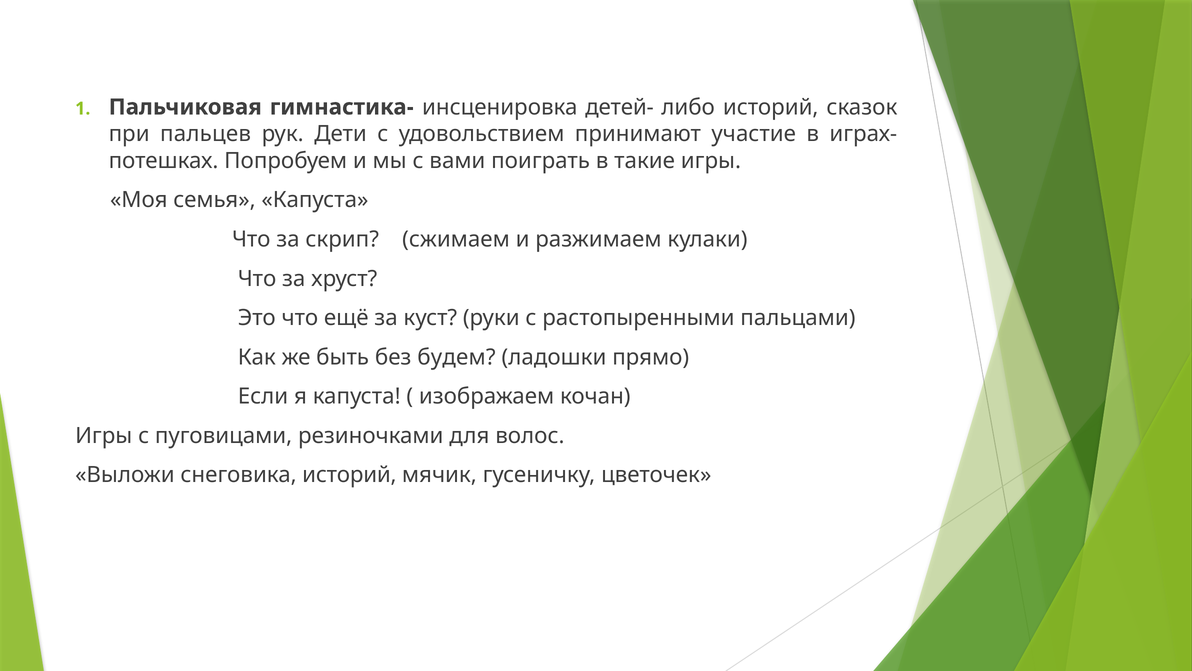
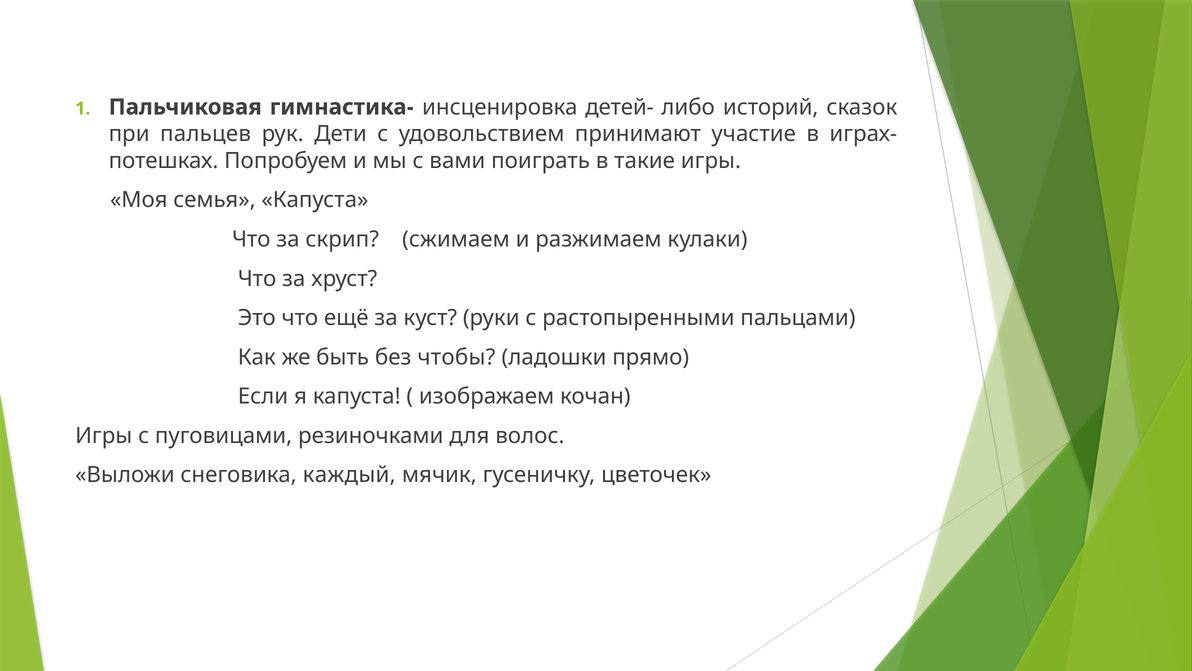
будем: будем -> чтобы (456, 357)
снеговика историй: историй -> каждый (349, 475)
